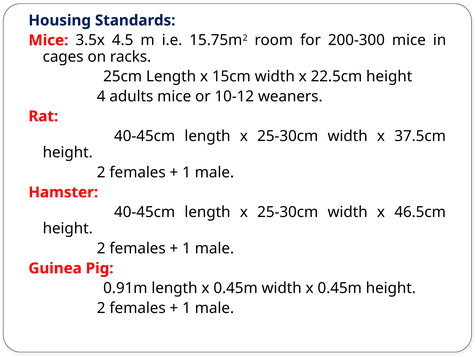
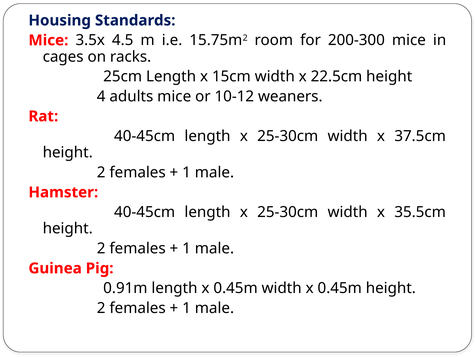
46.5cm: 46.5cm -> 35.5cm (420, 212)
